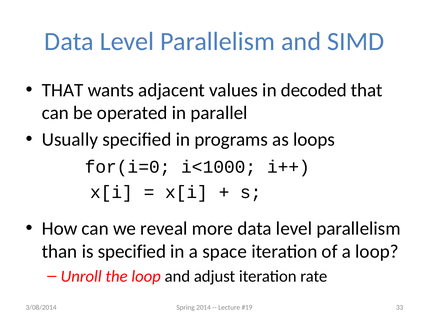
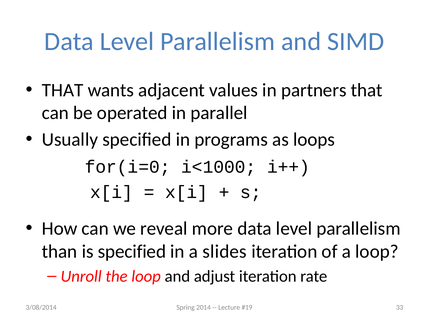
decoded: decoded -> partners (314, 90)
space: space -> slides (225, 251)
